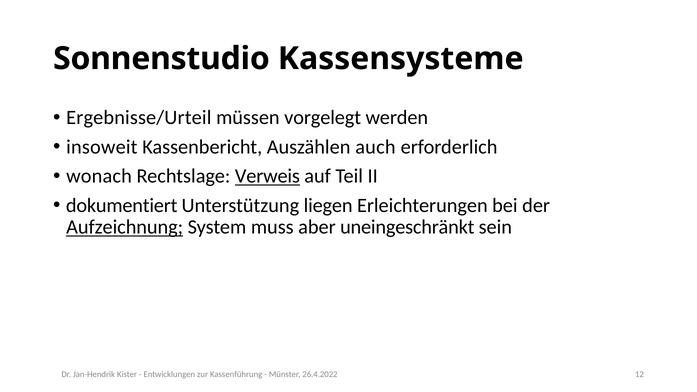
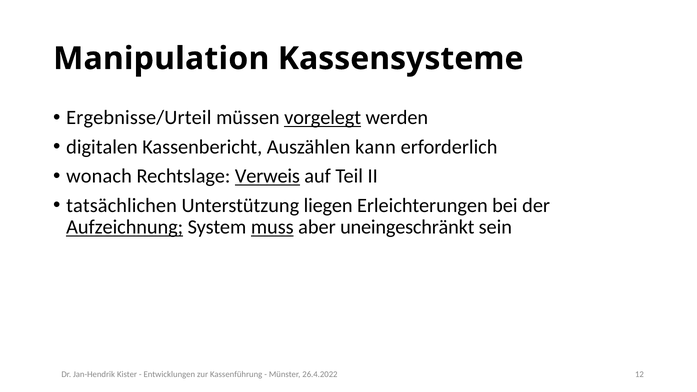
Sonnenstudio: Sonnenstudio -> Manipulation (161, 59)
vorgelegt underline: none -> present (323, 118)
insoweit: insoweit -> digitalen (102, 147)
auch: auch -> kann (375, 147)
dokumentiert: dokumentiert -> tatsächlichen (122, 205)
muss underline: none -> present (272, 227)
